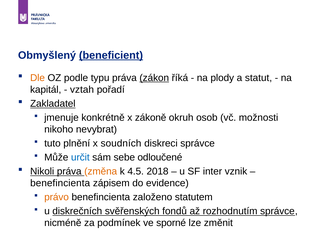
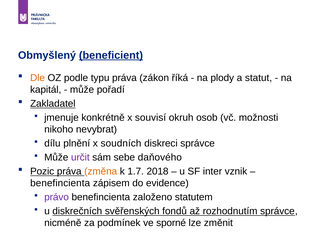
zákon underline: present -> none (154, 78)
vztah: vztah -> může (82, 90)
zákoně: zákoně -> souvisí (151, 118)
tuto: tuto -> dílu (52, 144)
určit colour: blue -> purple (80, 158)
odloučené: odloučené -> daňového (160, 158)
Nikoli: Nikoli -> Pozic (42, 172)
4.5: 4.5 -> 1.7 (136, 172)
právo colour: orange -> purple (57, 197)
